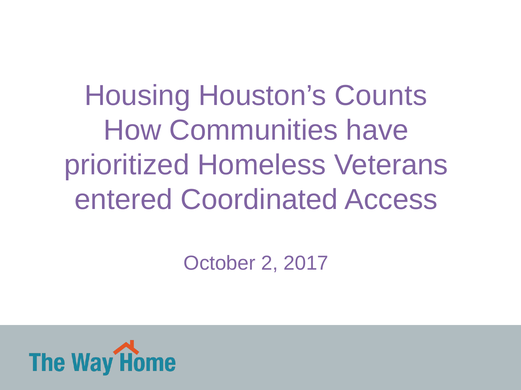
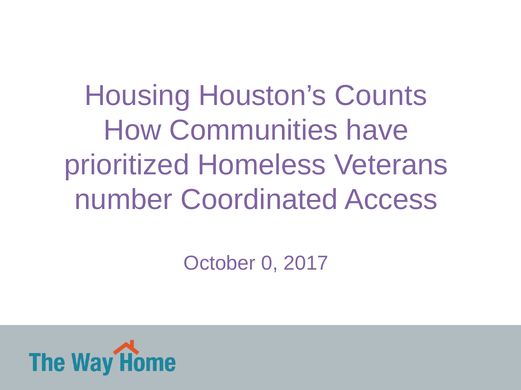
entered: entered -> number (124, 200)
2: 2 -> 0 (270, 264)
